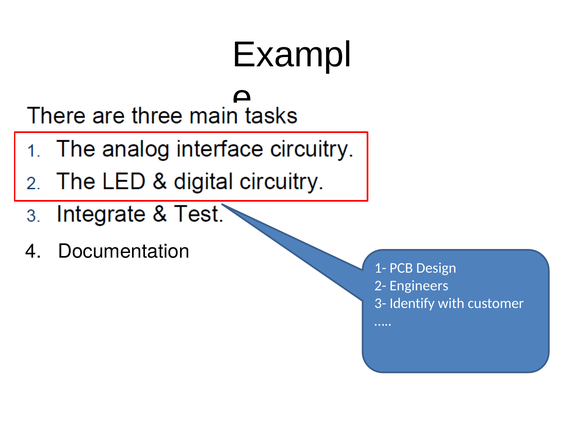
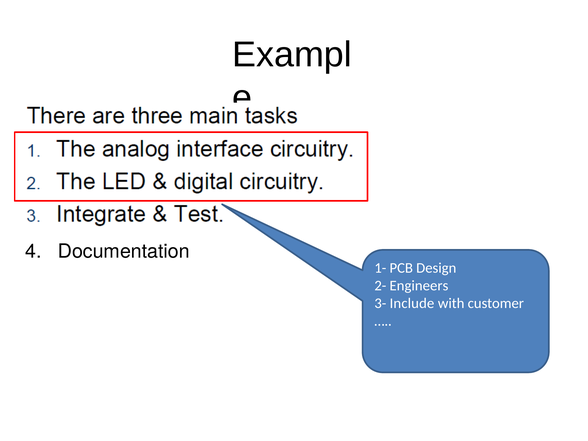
Identify: Identify -> Include (412, 303)
